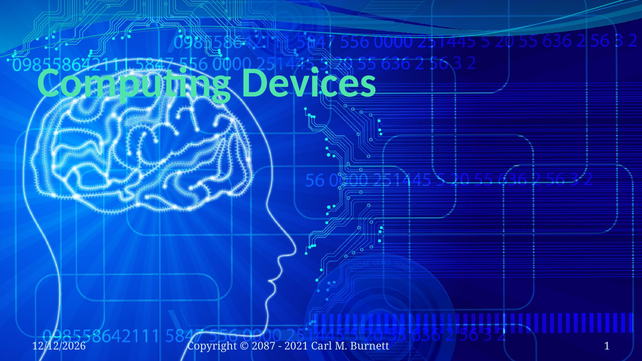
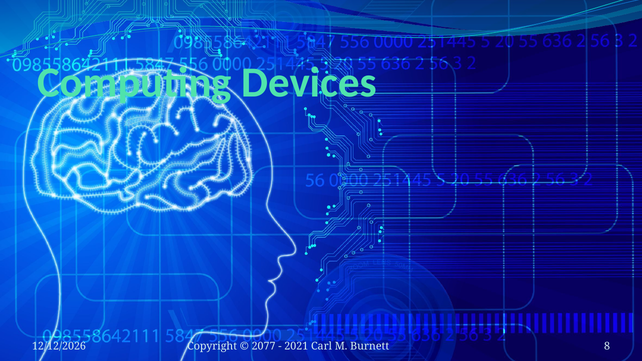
2087: 2087 -> 2077 (264, 347)
1: 1 -> 8 (607, 347)
